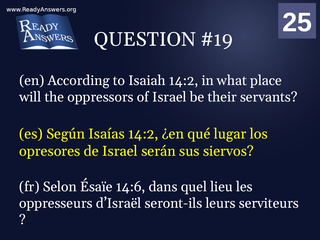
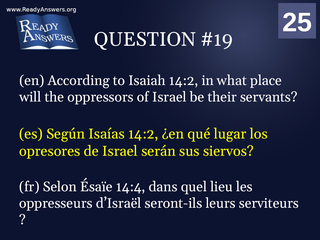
14:6: 14:6 -> 14:4 (131, 187)
